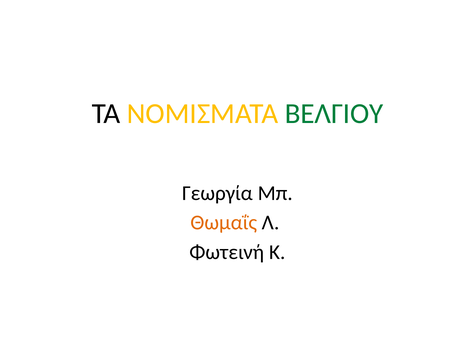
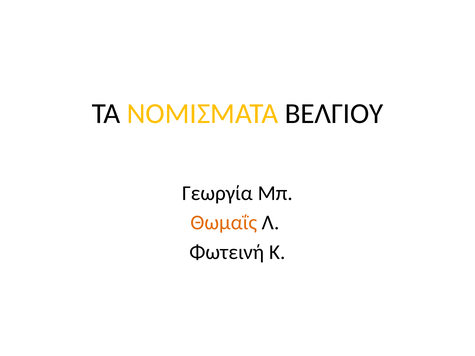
ΒΕΛΓΙΟΥ colour: green -> black (334, 114)
